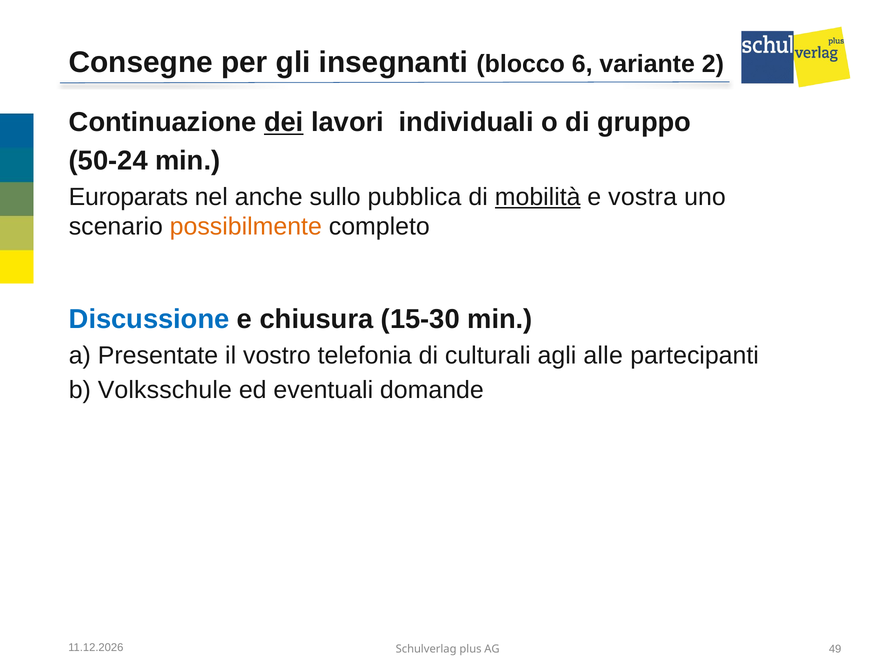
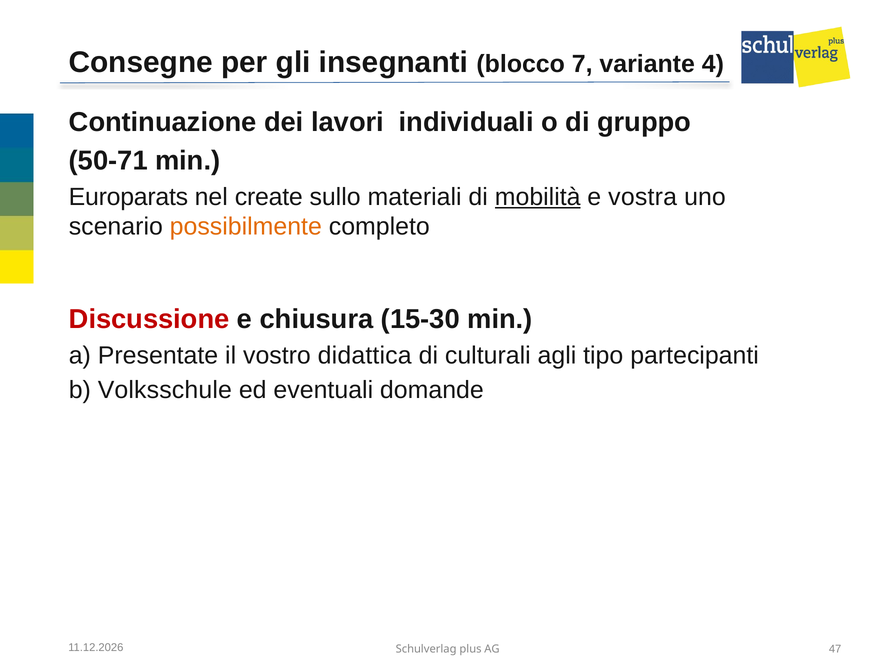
6: 6 -> 7 (582, 64)
2: 2 -> 4 (713, 64)
dei underline: present -> none (284, 123)
50-24: 50-24 -> 50-71 (108, 161)
anche: anche -> create (269, 197)
pubblica: pubblica -> materiali (415, 197)
Discussione colour: blue -> red (149, 319)
telefonia: telefonia -> didattica (365, 355)
alle: alle -> tipo (603, 355)
49: 49 -> 47 (835, 649)
